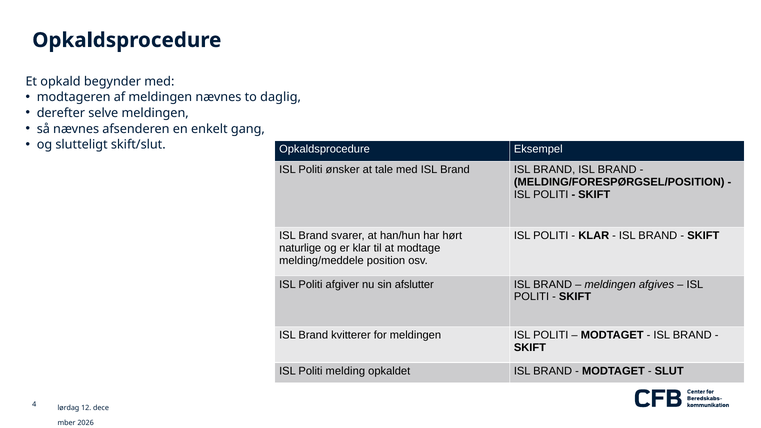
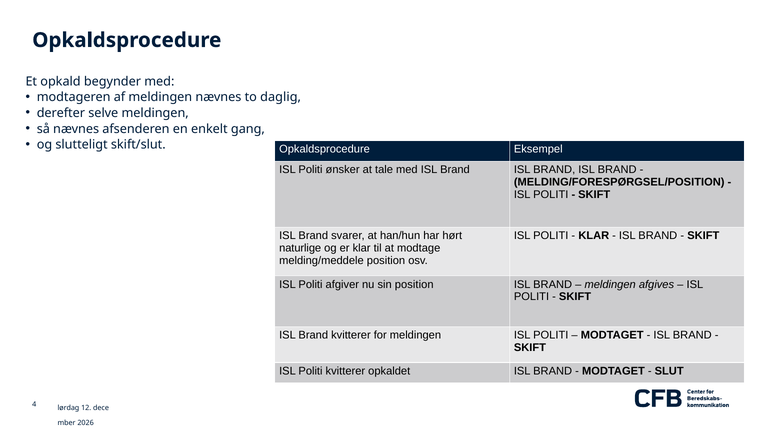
sin afslutter: afslutter -> position (414, 284)
Politi melding: melding -> kvitterer (345, 371)
